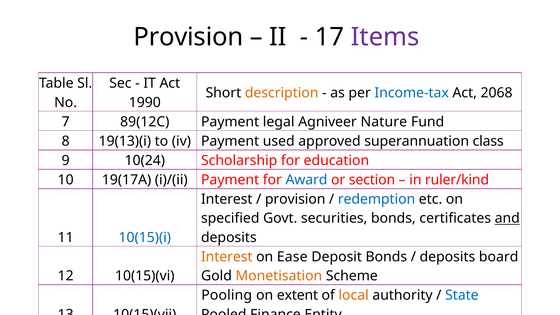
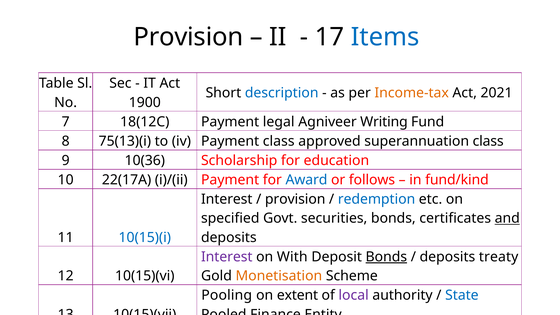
Items colour: purple -> blue (385, 37)
description colour: orange -> blue (282, 93)
Income-tax colour: blue -> orange (412, 93)
2068: 2068 -> 2021 (497, 93)
1990: 1990 -> 1900 (145, 102)
89(12C: 89(12C -> 18(12C (145, 122)
Nature: Nature -> Writing (384, 122)
19(13)(i: 19(13)(i -> 75(13)(i (125, 141)
Payment used: used -> class (279, 141)
10(24: 10(24 -> 10(36 (145, 161)
19(17A: 19(17A -> 22(17A (127, 180)
section: section -> follows (372, 180)
ruler/kind: ruler/kind -> fund/kind (457, 180)
Interest colour: orange -> purple (227, 257)
Ease: Ease -> With (292, 257)
Bonds underline: none -> present (386, 257)
board: board -> treaty (499, 257)
local colour: orange -> purple (354, 295)
